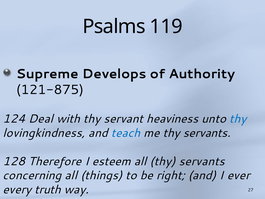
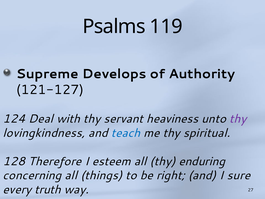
121-875: 121-875 -> 121-127 (50, 90)
thy colour: blue -> purple (238, 119)
me thy servants: servants -> spiritual (207, 133)
all thy servants: servants -> enduring (202, 161)
ever: ever -> sure (239, 175)
